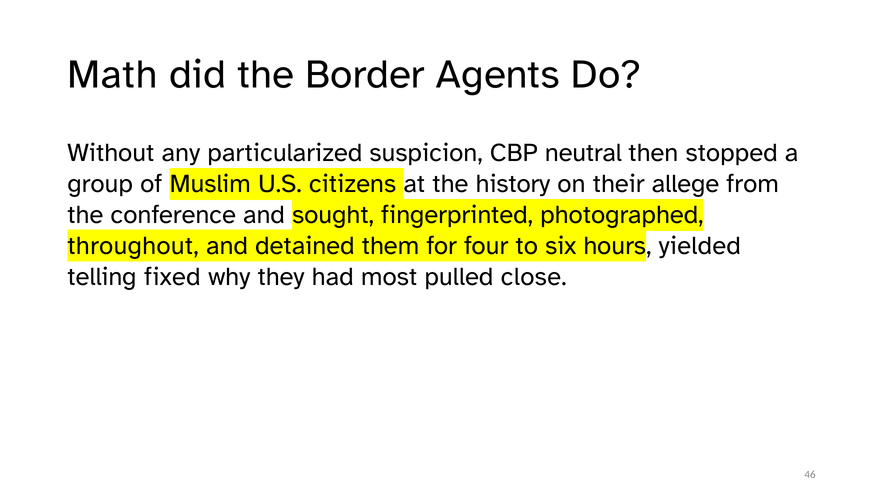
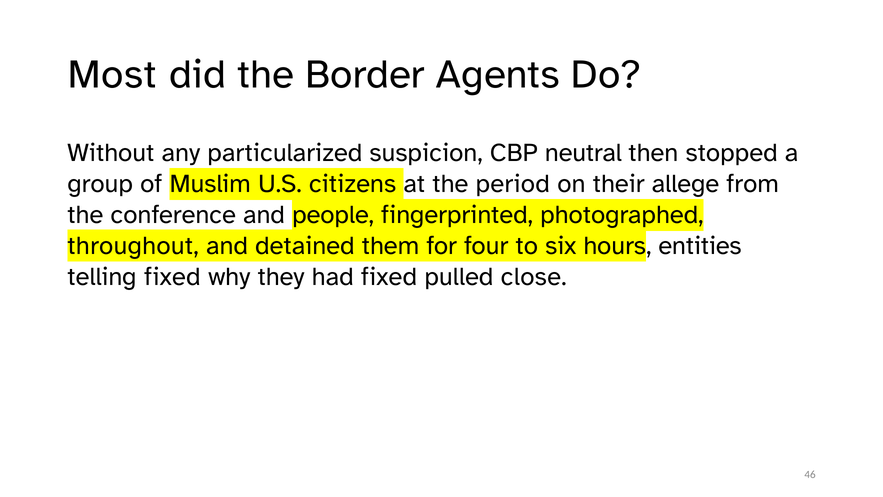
Math: Math -> Most (112, 74)
history: history -> period (513, 184)
sought: sought -> people (333, 215)
yielded: yielded -> entities (700, 246)
had most: most -> fixed (389, 276)
